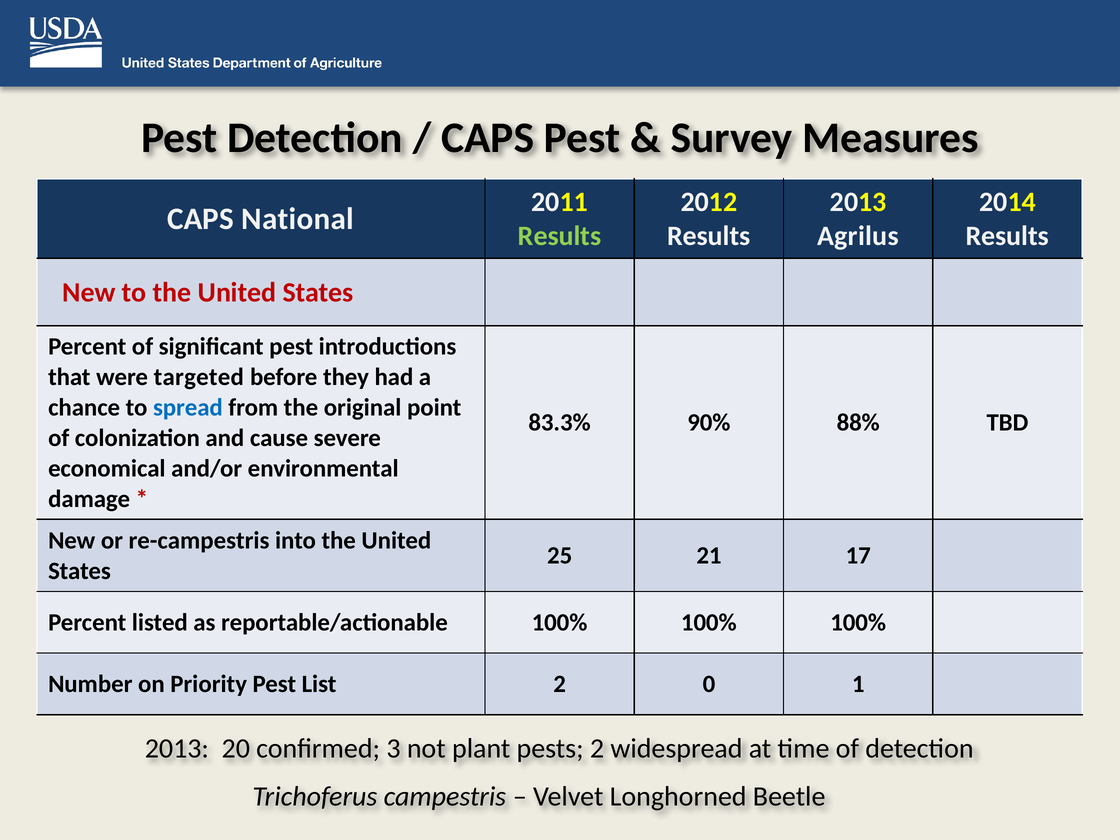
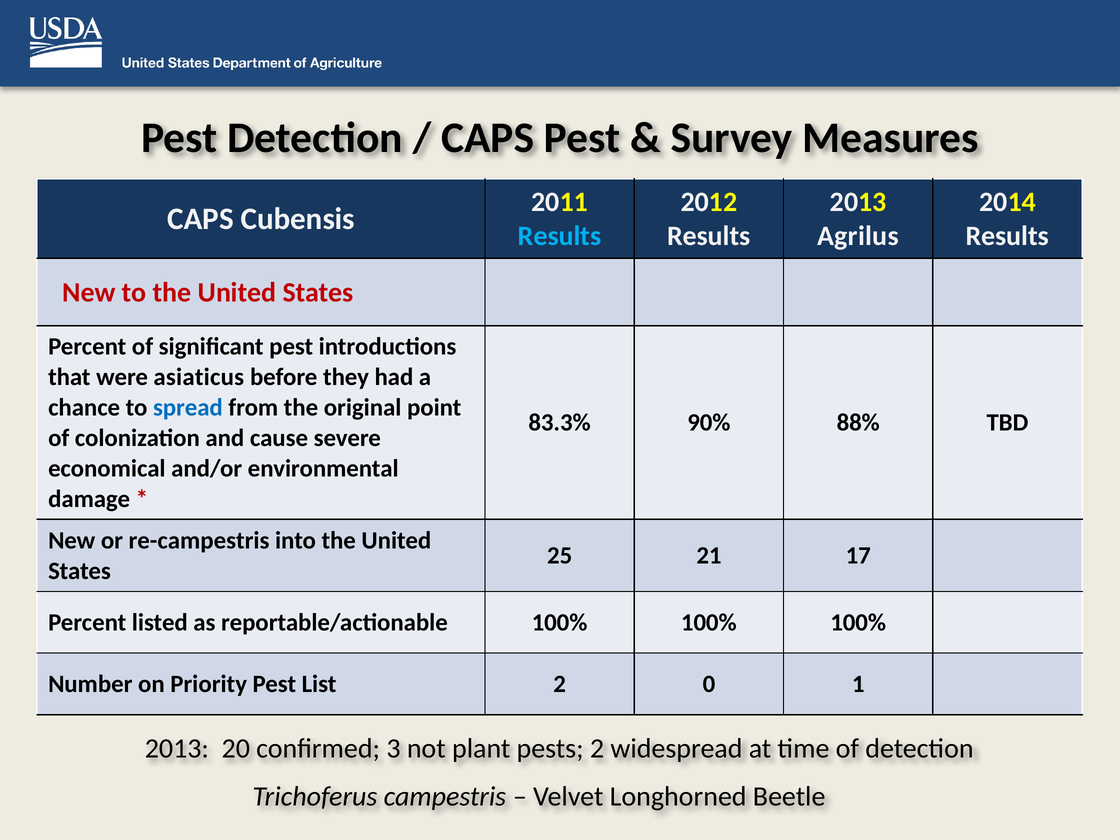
National: National -> Cubensis (298, 219)
Results colour: light green -> light blue (560, 236)
targeted: targeted -> asiaticus (199, 377)
